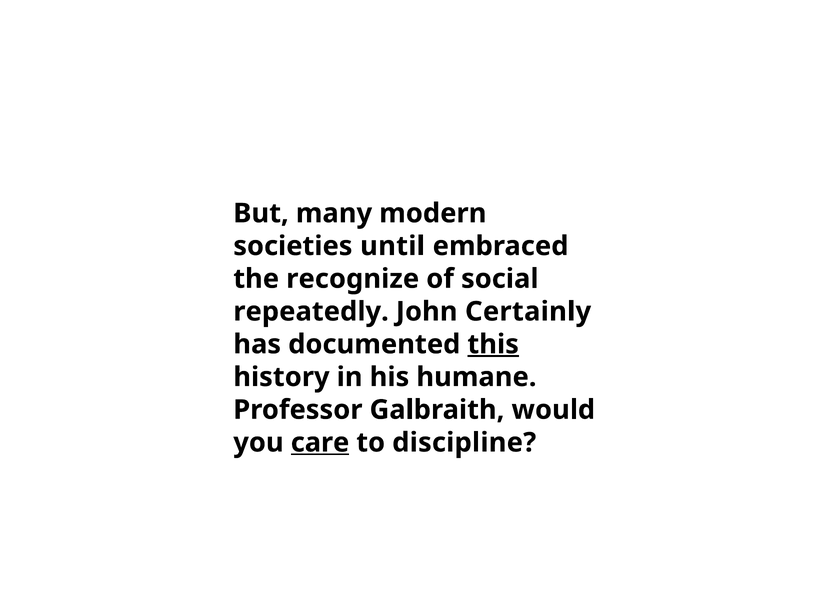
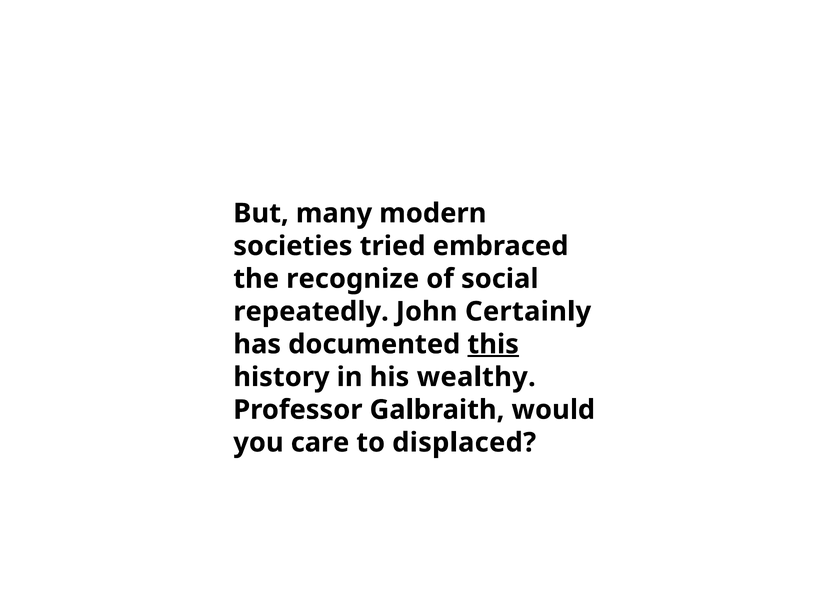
until: until -> tried (393, 246)
humane: humane -> wealthy (476, 377)
care underline: present -> none (320, 443)
discipline: discipline -> displaced (464, 443)
